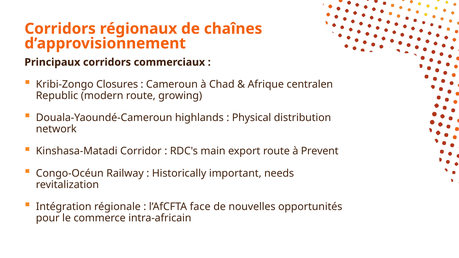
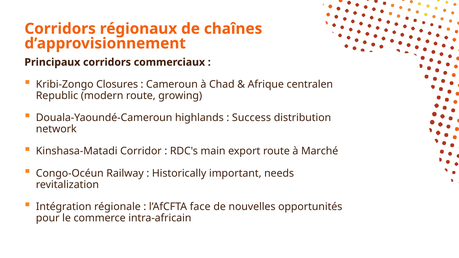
Physical: Physical -> Success (251, 118)
Prevent: Prevent -> Marché (320, 151)
